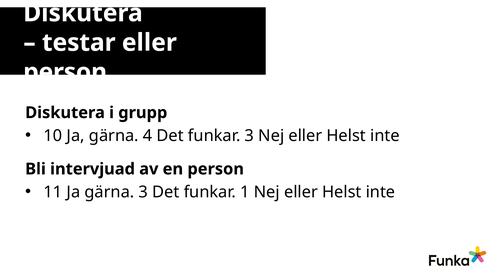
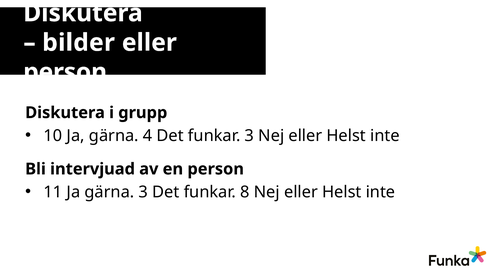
testar: testar -> bilder (79, 43)
1: 1 -> 8 (245, 192)
